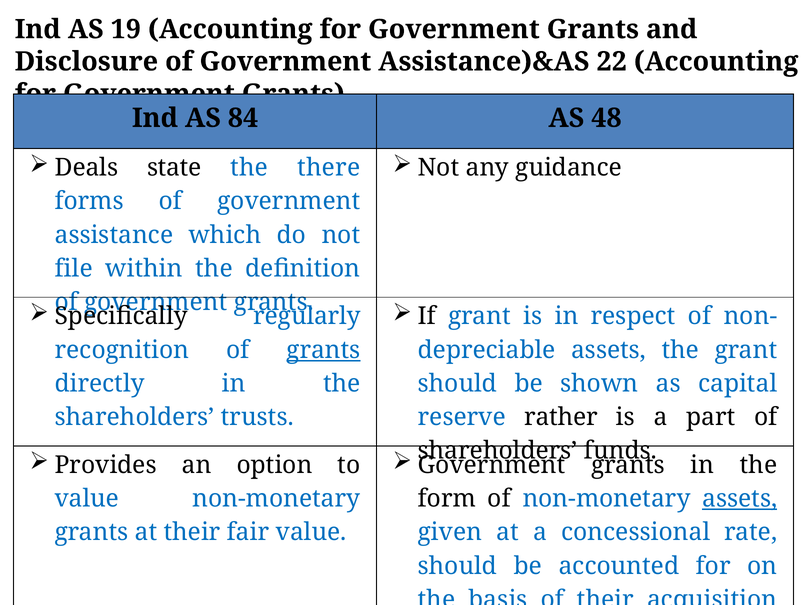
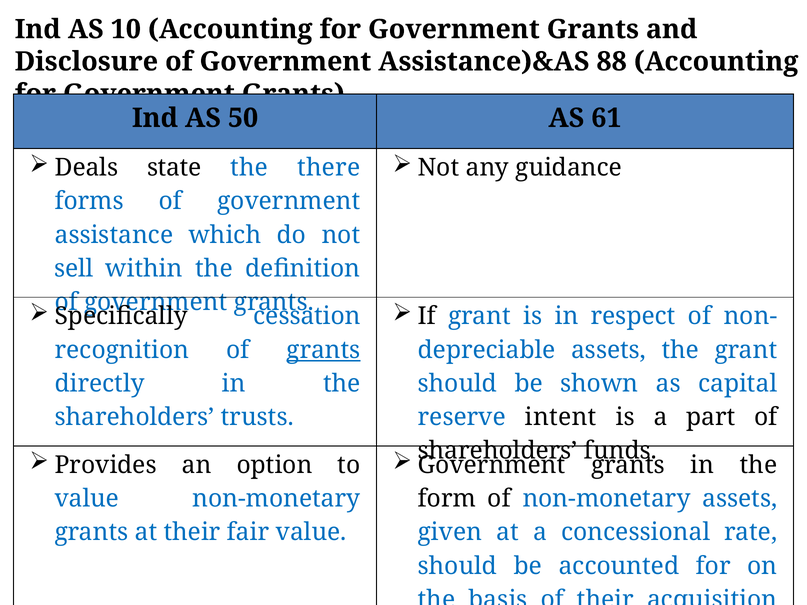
19: 19 -> 10 (126, 29)
22: 22 -> 88 (612, 62)
84: 84 -> 50 (243, 118)
48: 48 -> 61 (606, 118)
file: file -> sell (74, 269)
regularly: regularly -> cessation (307, 316)
rather: rather -> intent (561, 417)
assets underline: present -> none (740, 499)
